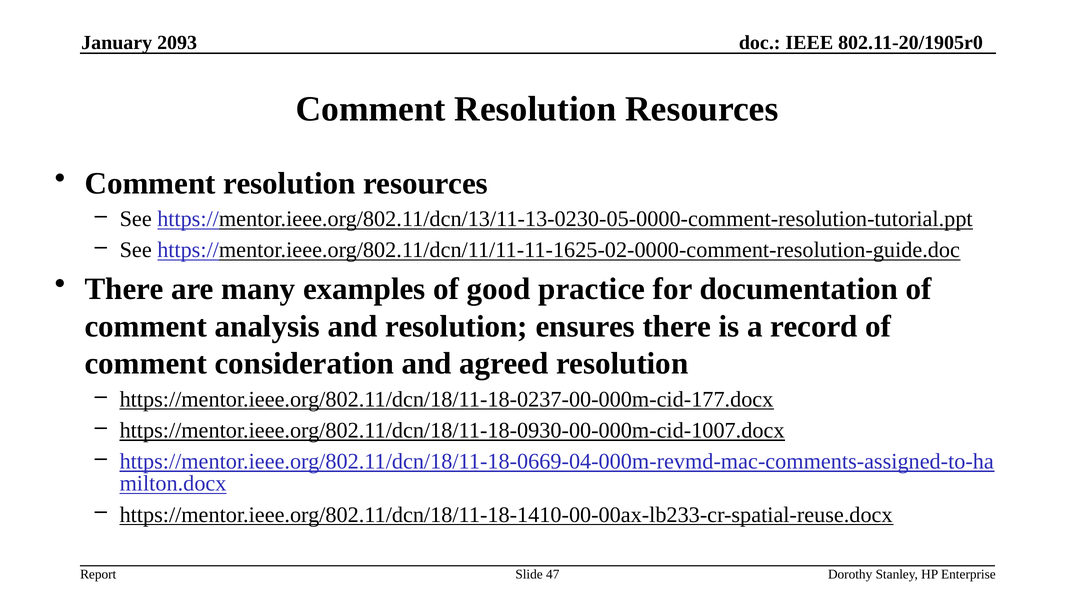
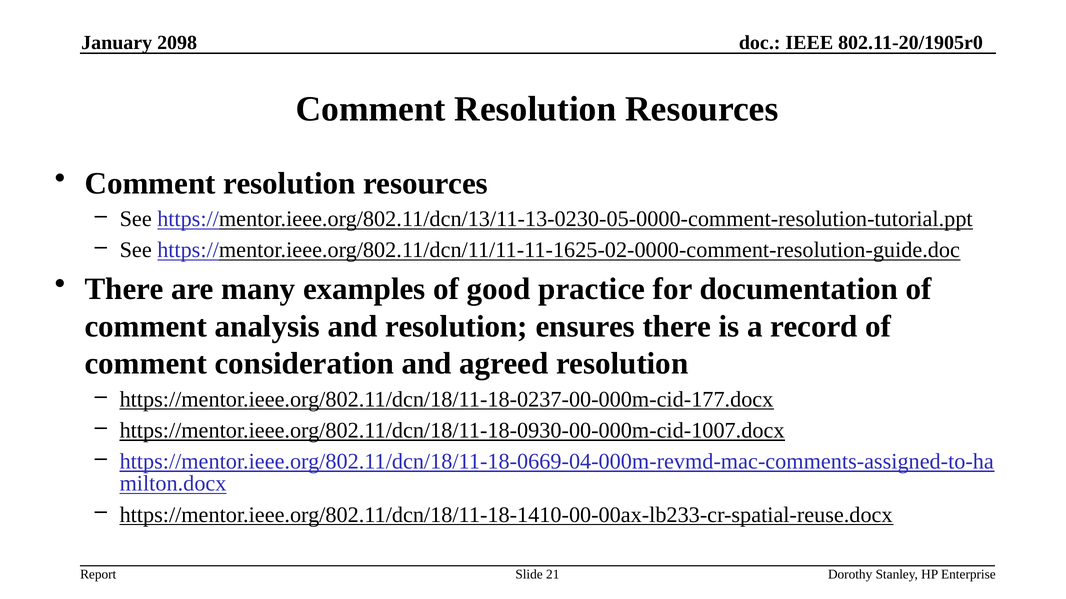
2093: 2093 -> 2098 (177, 43)
47: 47 -> 21 (553, 575)
